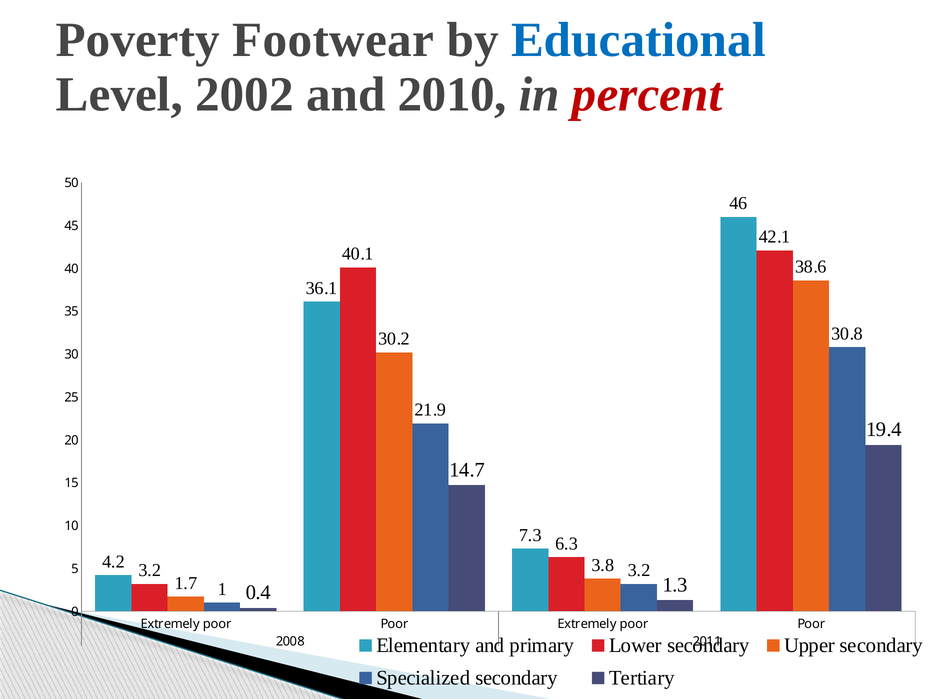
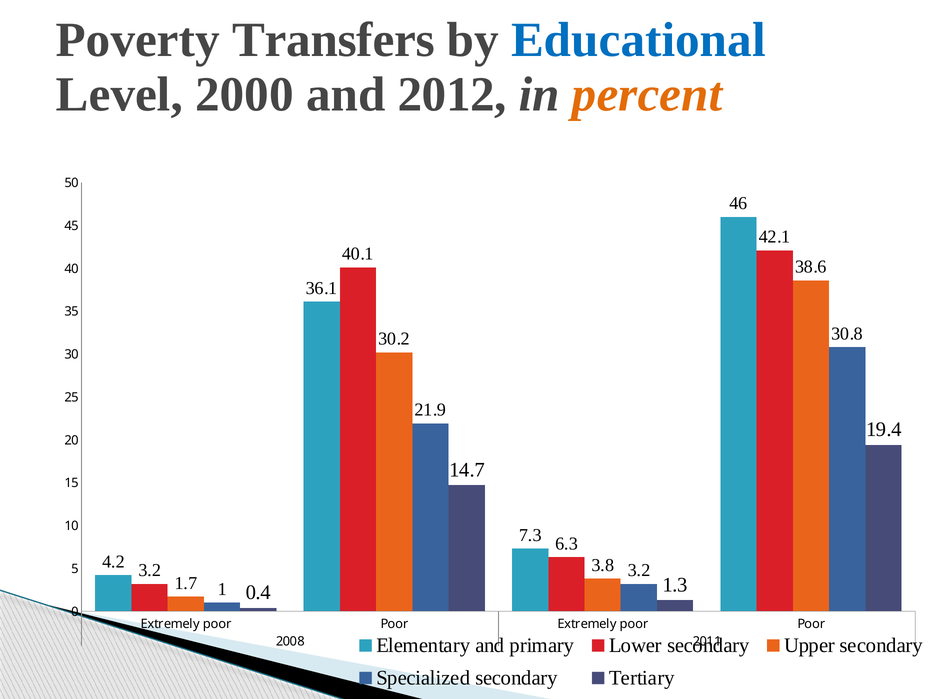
Footwear: Footwear -> Transfers (333, 40)
2002: 2002 -> 2000 (244, 95)
2010: 2010 -> 2012 (452, 95)
percent colour: red -> orange (647, 95)
